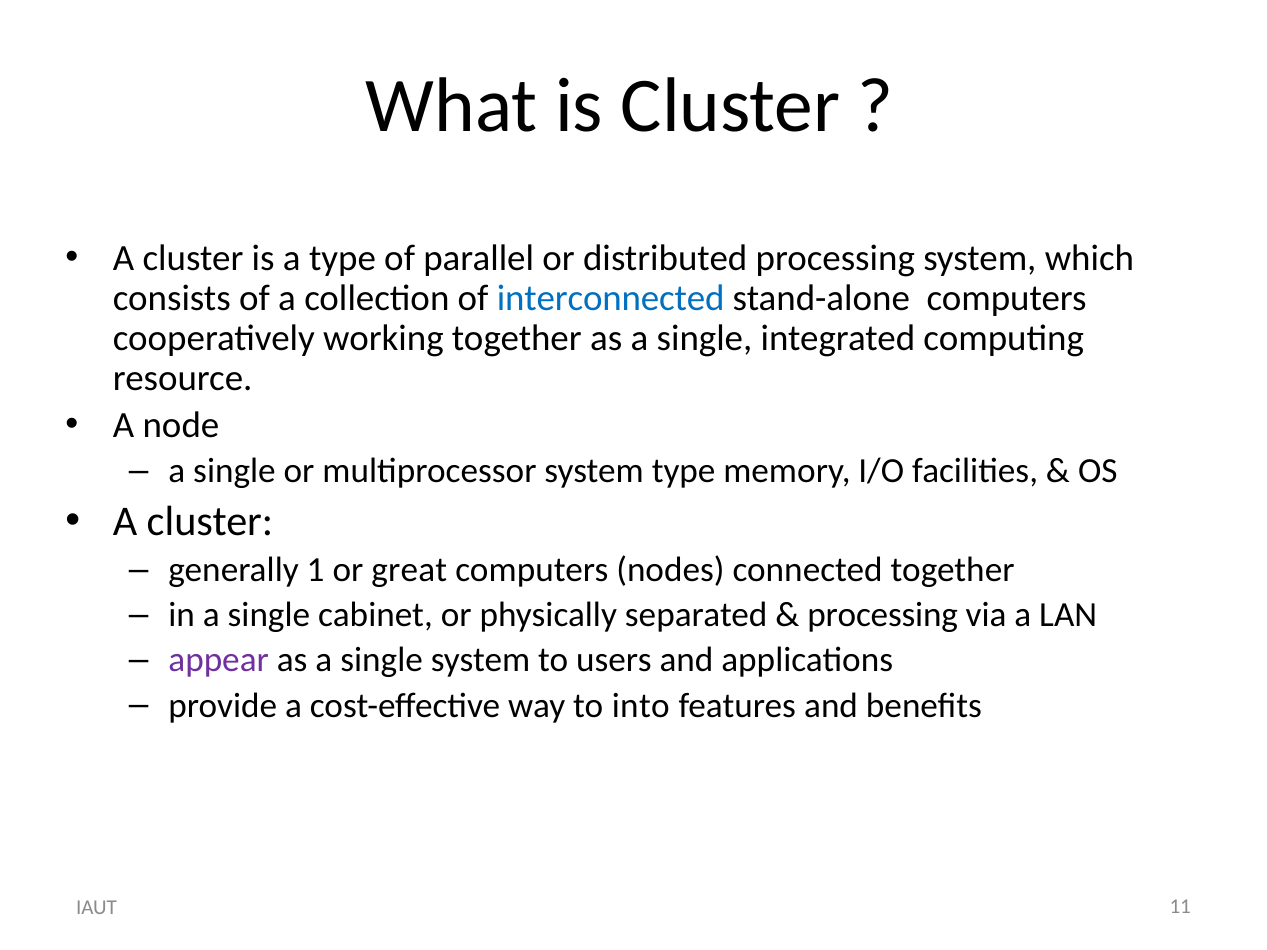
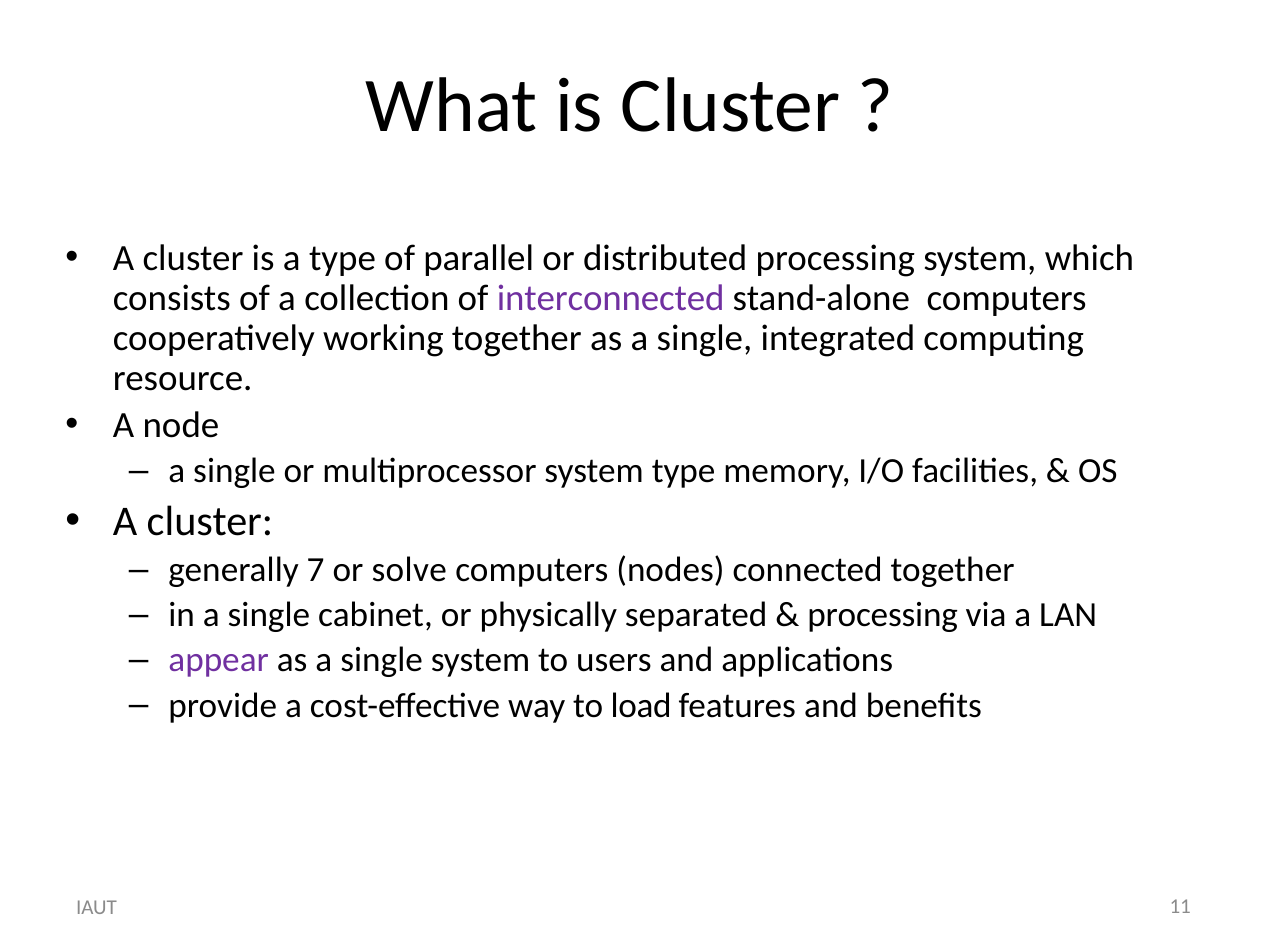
interconnected colour: blue -> purple (611, 298)
1: 1 -> 7 (316, 570)
great: great -> solve (409, 570)
into: into -> load (641, 706)
